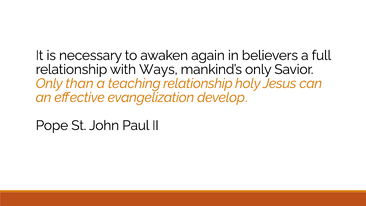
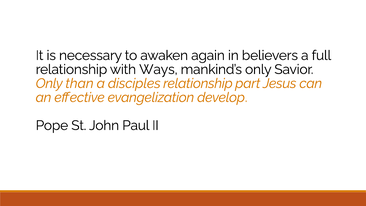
teaching: teaching -> disciples (134, 83)
holy: holy -> part (248, 83)
